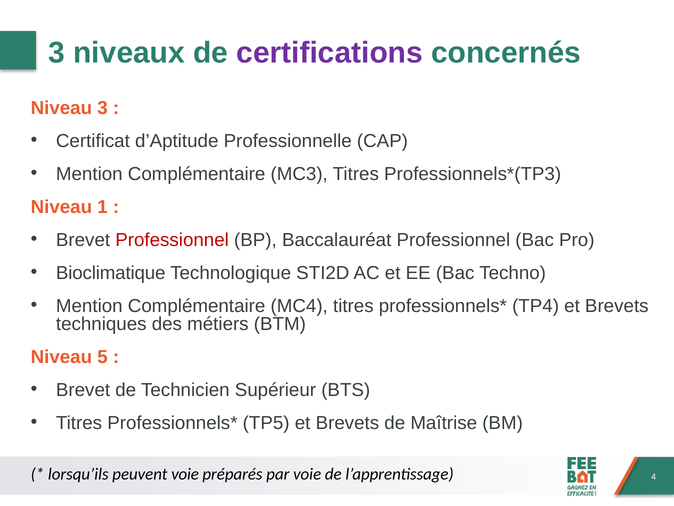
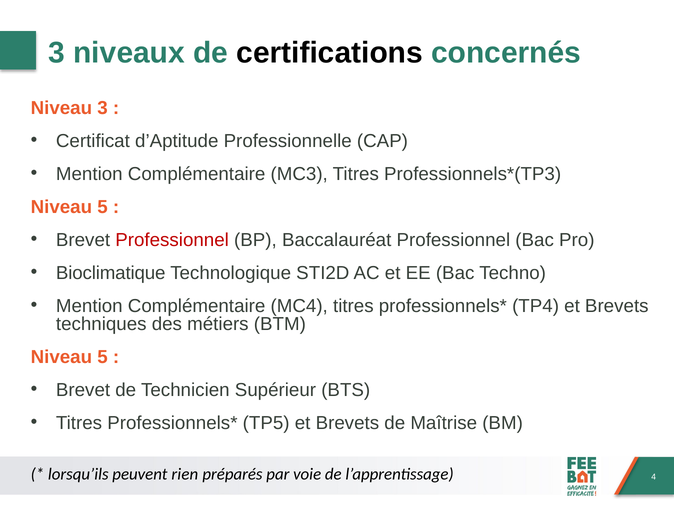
certifications colour: purple -> black (330, 53)
1: 1 -> 5 (103, 207)
peuvent voie: voie -> rien (185, 474)
